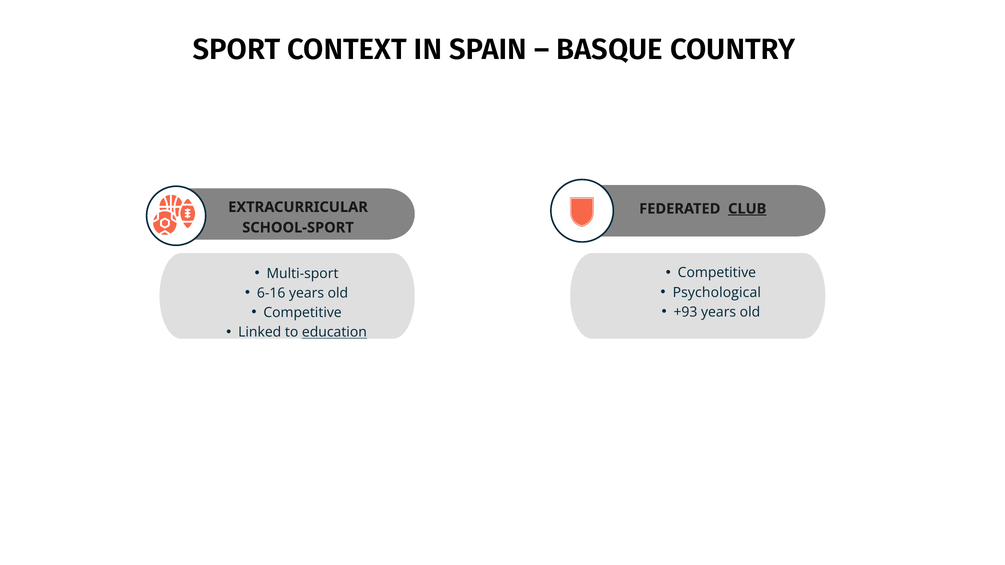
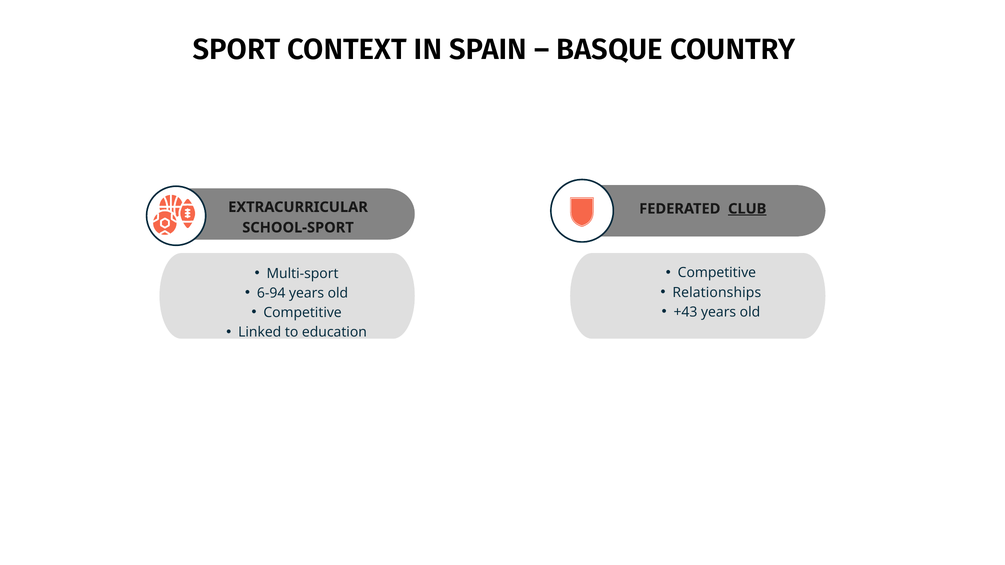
Psychological: Psychological -> Relationships (717, 293)
6-16: 6-16 -> 6-94 (271, 293)
+93: +93 -> +43 (685, 312)
education underline: present -> none (334, 332)
